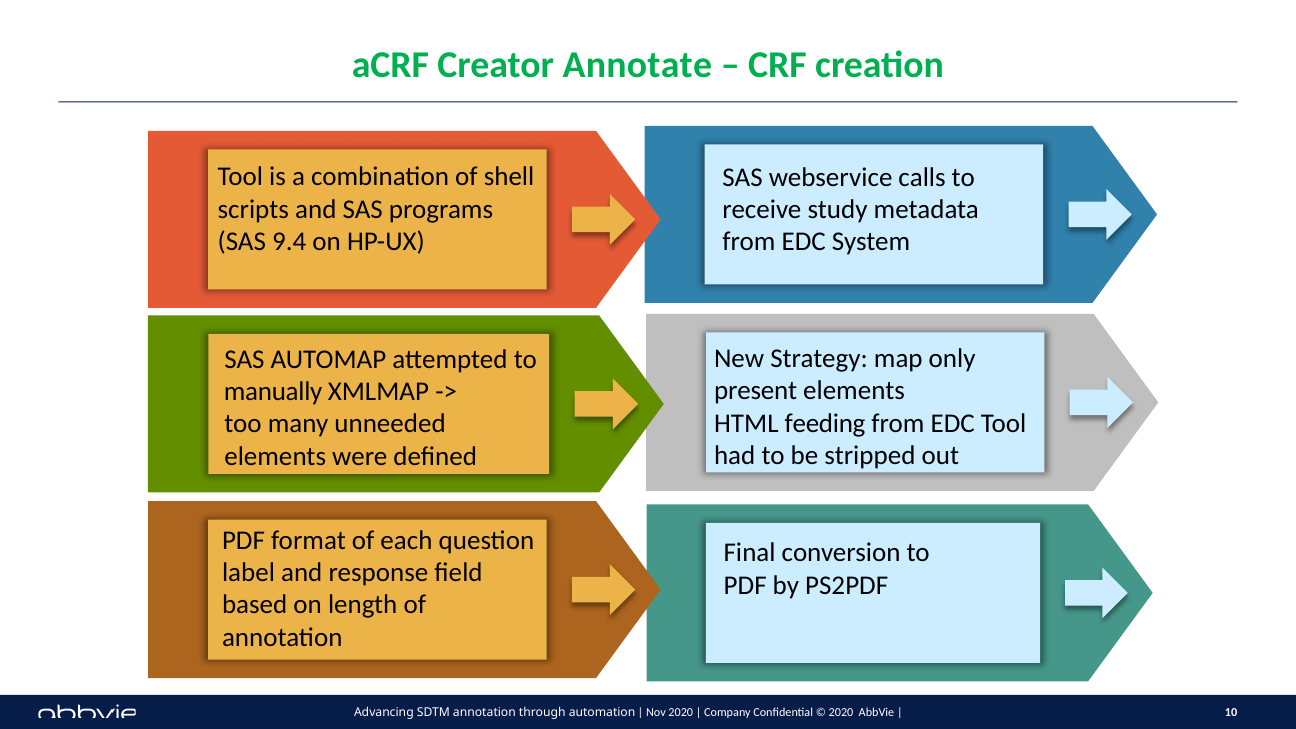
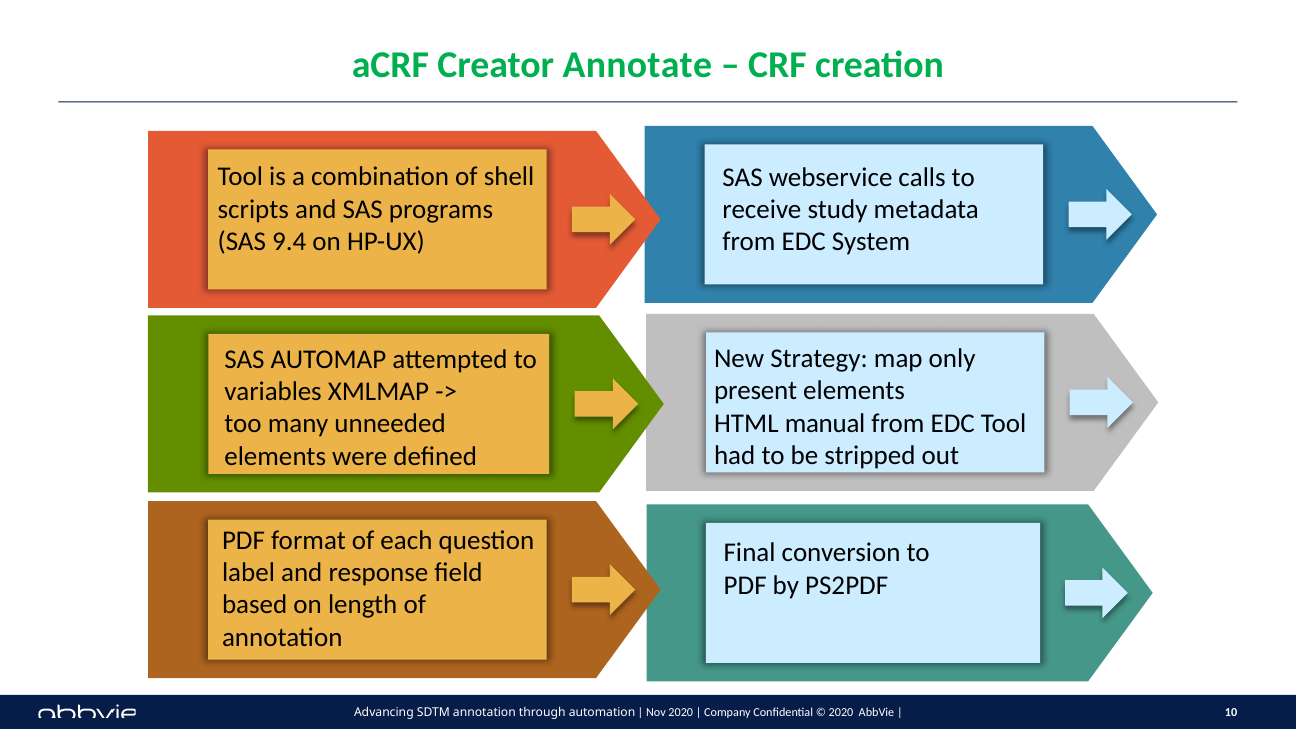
manually: manually -> variables (273, 392)
feeding: feeding -> manual (825, 423)
